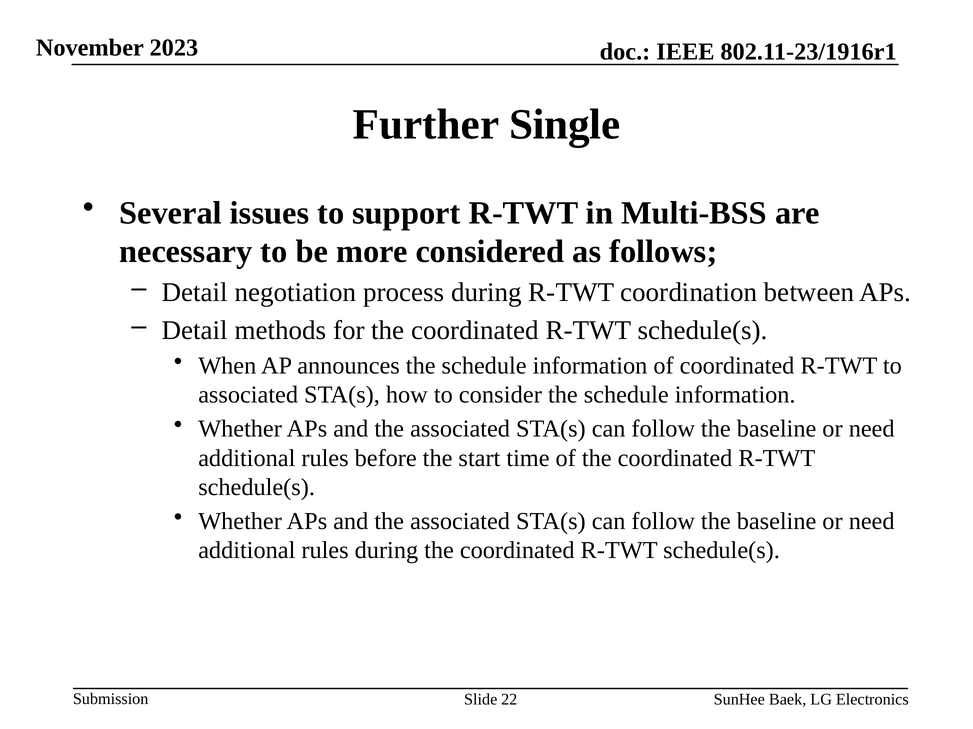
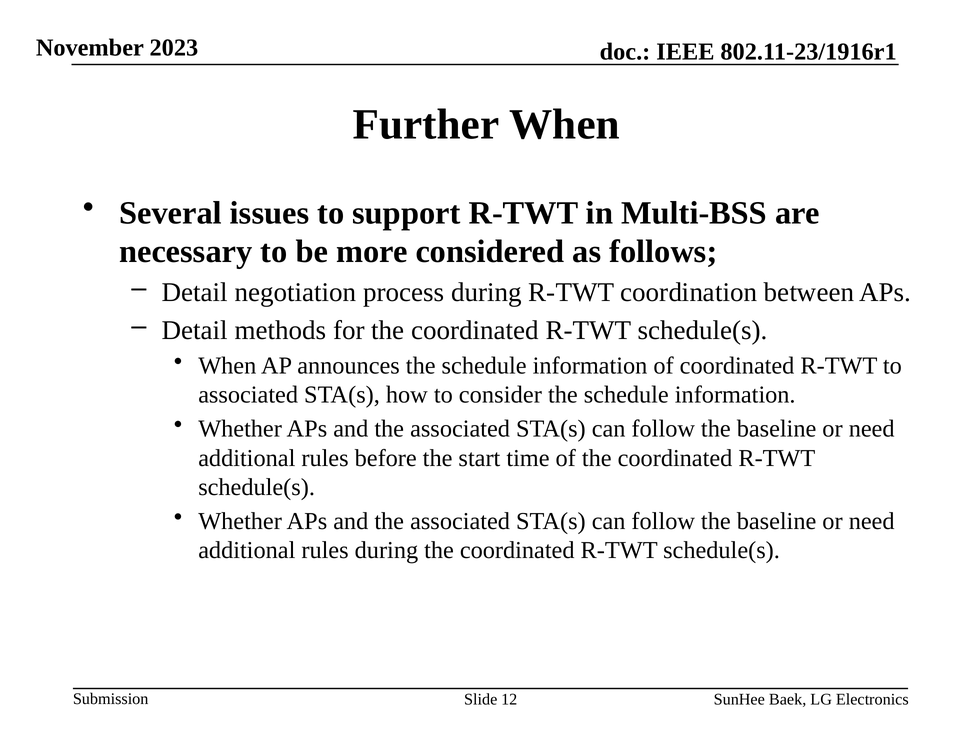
Further Single: Single -> When (564, 125)
22: 22 -> 12 (509, 700)
